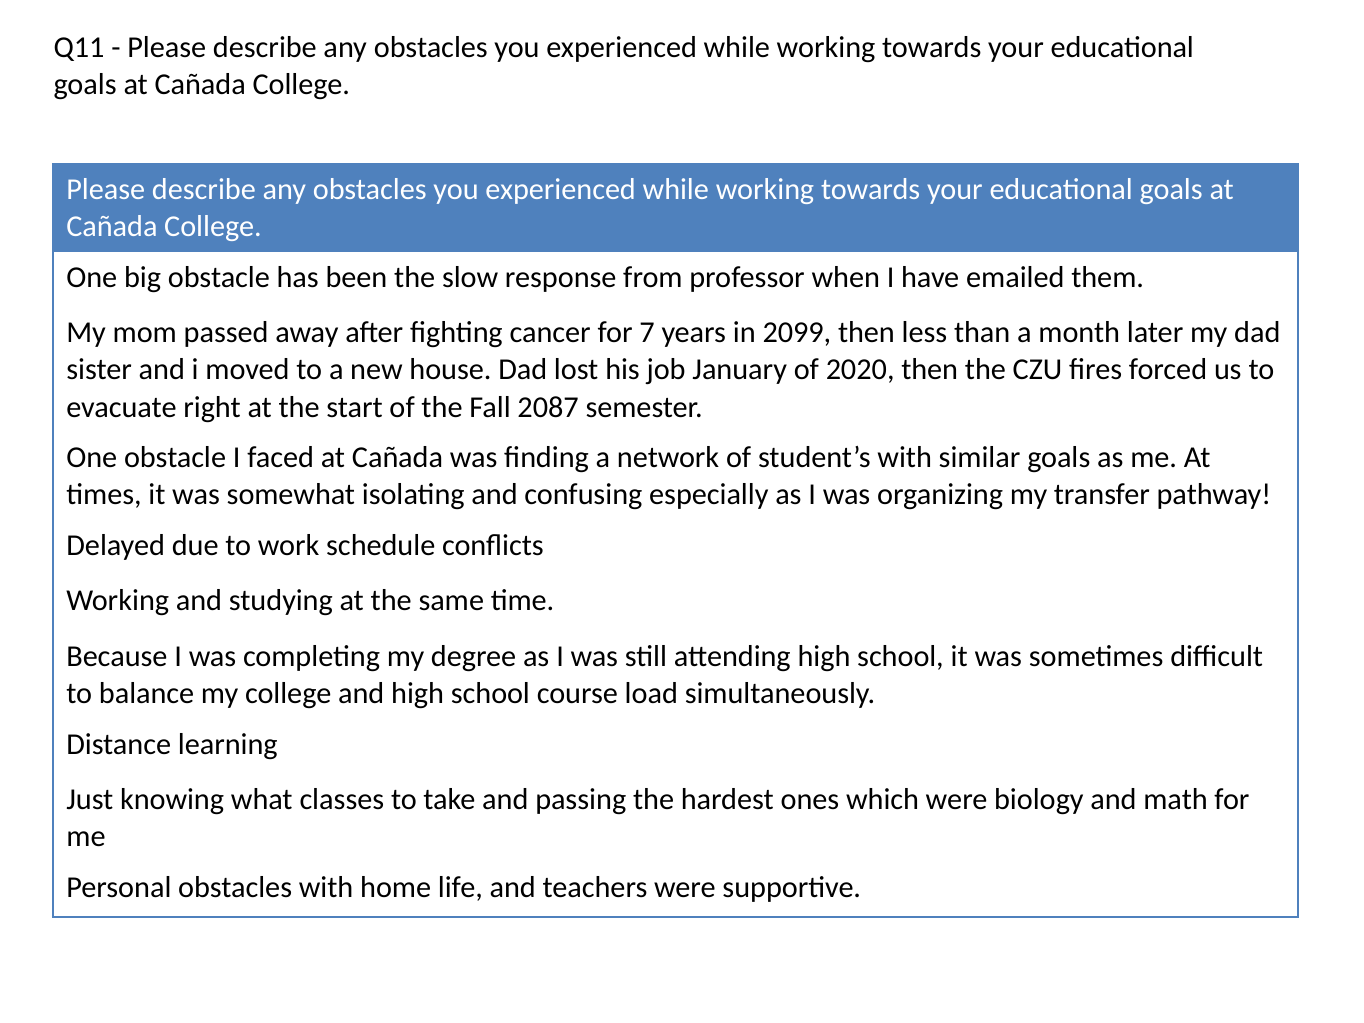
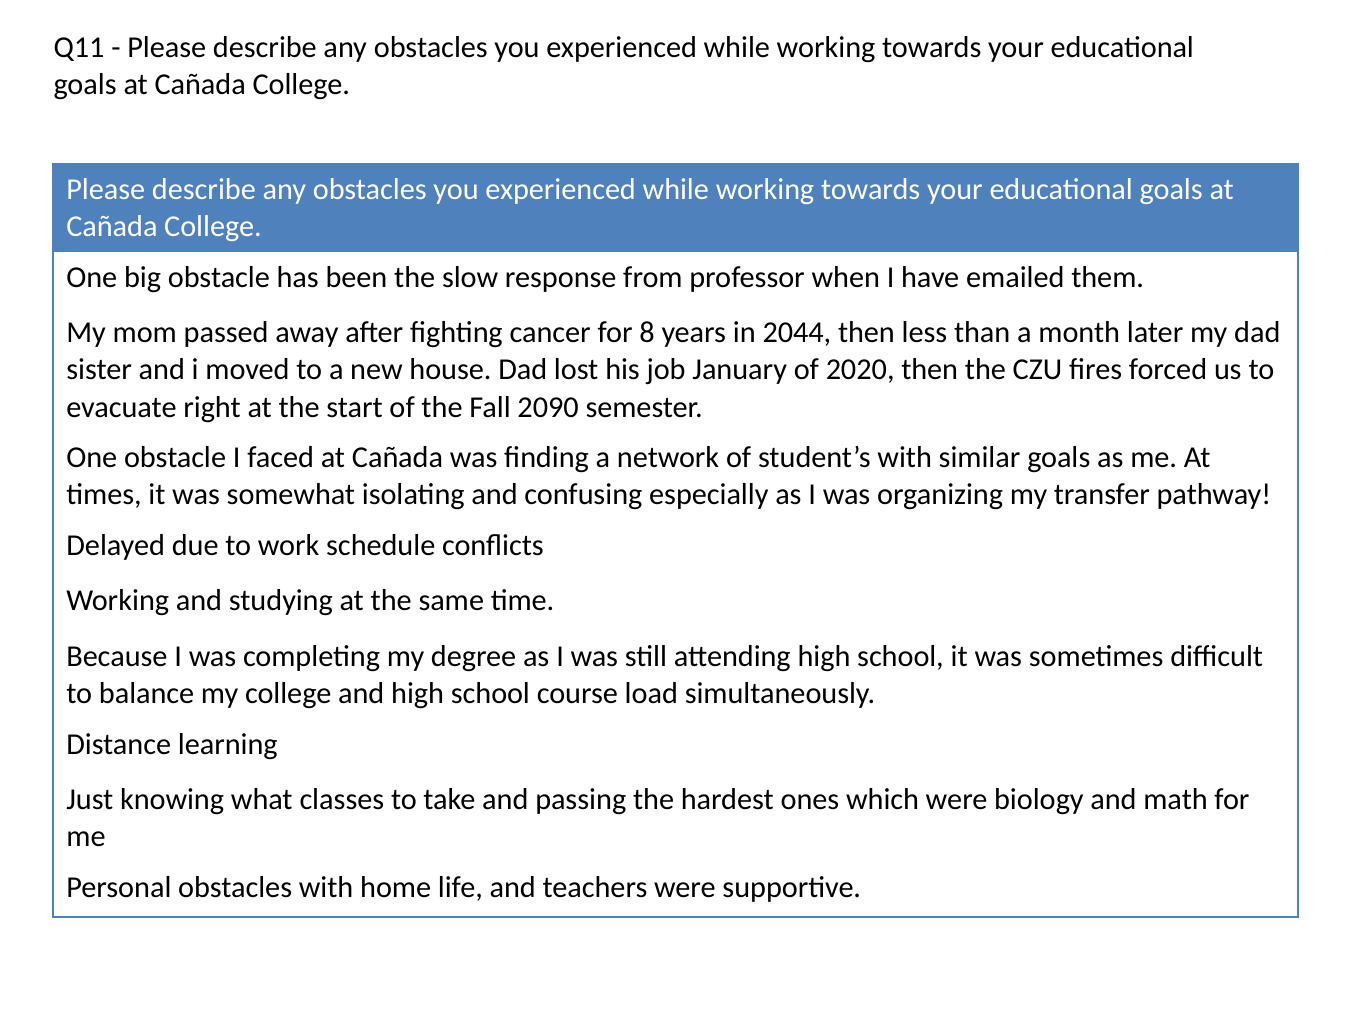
7: 7 -> 8 (647, 333)
2099: 2099 -> 2044 (797, 333)
2087: 2087 -> 2090 (548, 407)
